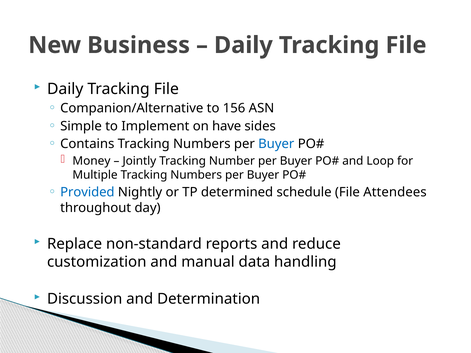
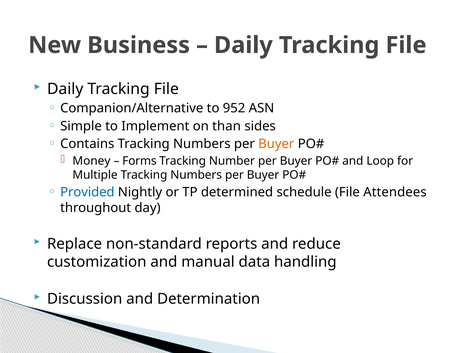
156: 156 -> 952 (234, 108)
have: have -> than (227, 126)
Buyer colour: blue -> orange (276, 144)
Jointly: Jointly -> Forms (139, 161)
